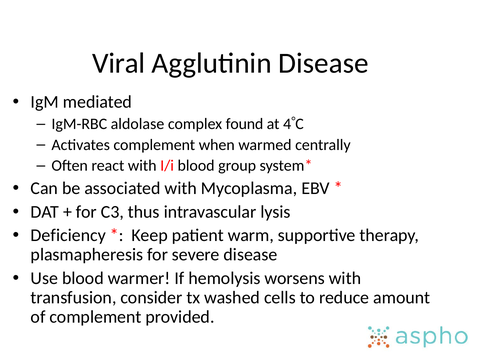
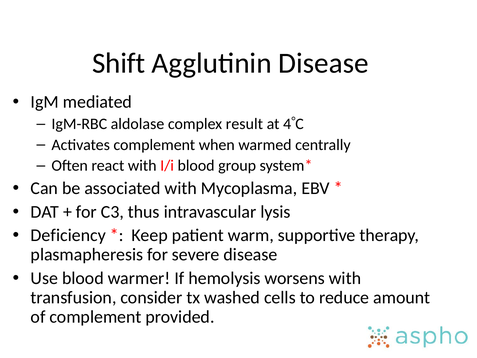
Viral: Viral -> Shift (119, 63)
found: found -> result (244, 124)
